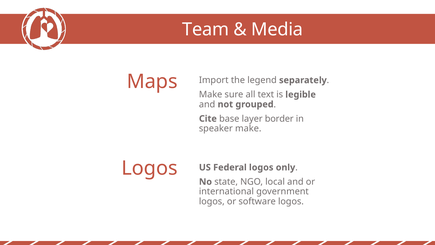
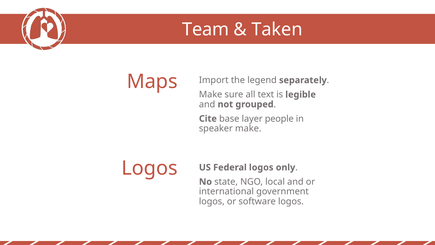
Media: Media -> Taken (277, 30)
border: border -> people (279, 119)
